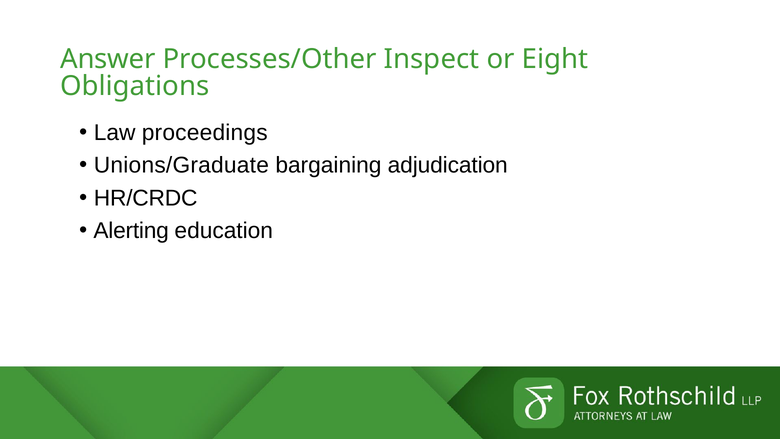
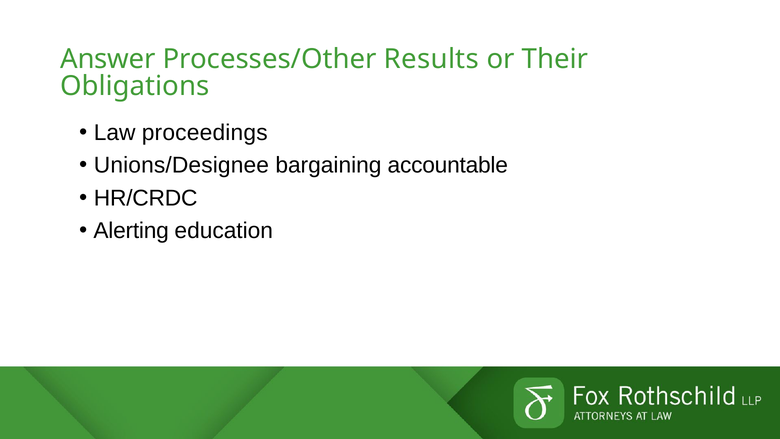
Inspect: Inspect -> Results (431, 59)
Eight: Eight -> Their (555, 59)
Unions/Graduate: Unions/Graduate -> Unions/Designee (181, 165)
adjudication: adjudication -> accountable (448, 165)
